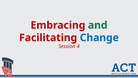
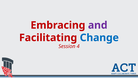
and colour: green -> purple (98, 25)
